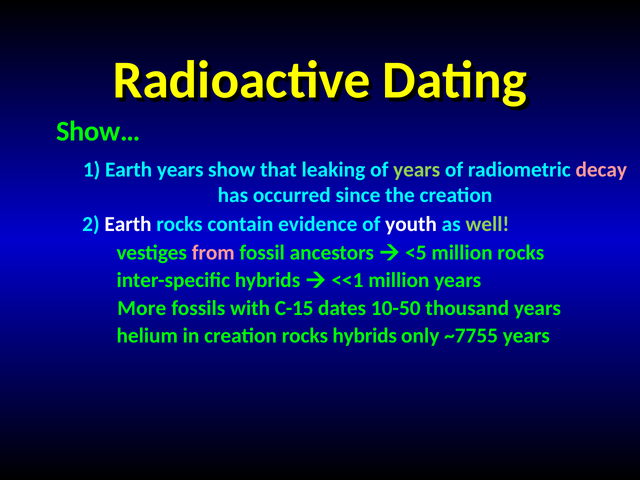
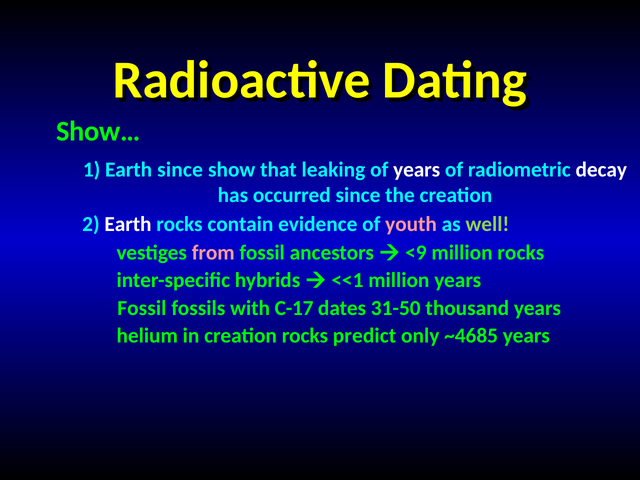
Earth years: years -> since (180, 169)
years colour: light green -> white (417, 169)
decay colour: pink -> white (601, 169)
youth colour: white -> pink (411, 224)
<5: <5 -> <9 (416, 253)
More: More -> Fossil (142, 308)
C-15: C-15 -> C-17 (294, 308)
10-50: 10-50 -> 31-50 (396, 308)
rocks hybrids: hybrids -> predict (365, 336)
~7755: ~7755 -> ~4685 (471, 336)
